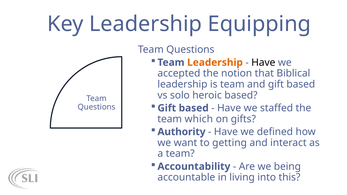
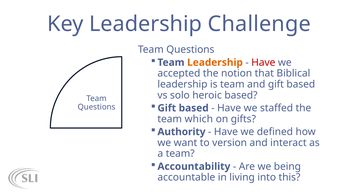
Equipping: Equipping -> Challenge (259, 24)
Have colour: black -> red (263, 63)
getting: getting -> version (230, 143)
